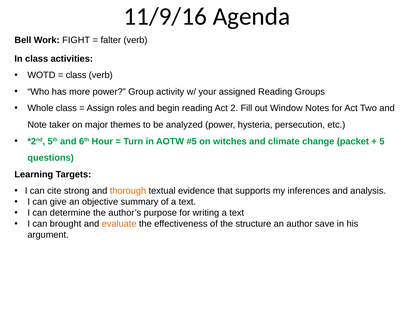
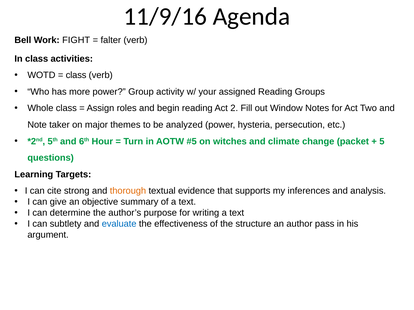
brought: brought -> subtlety (66, 224)
evaluate colour: orange -> blue (119, 224)
save: save -> pass (325, 224)
